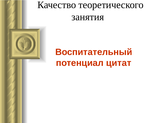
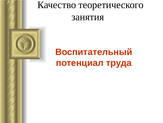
цитат: цитат -> труда (119, 63)
